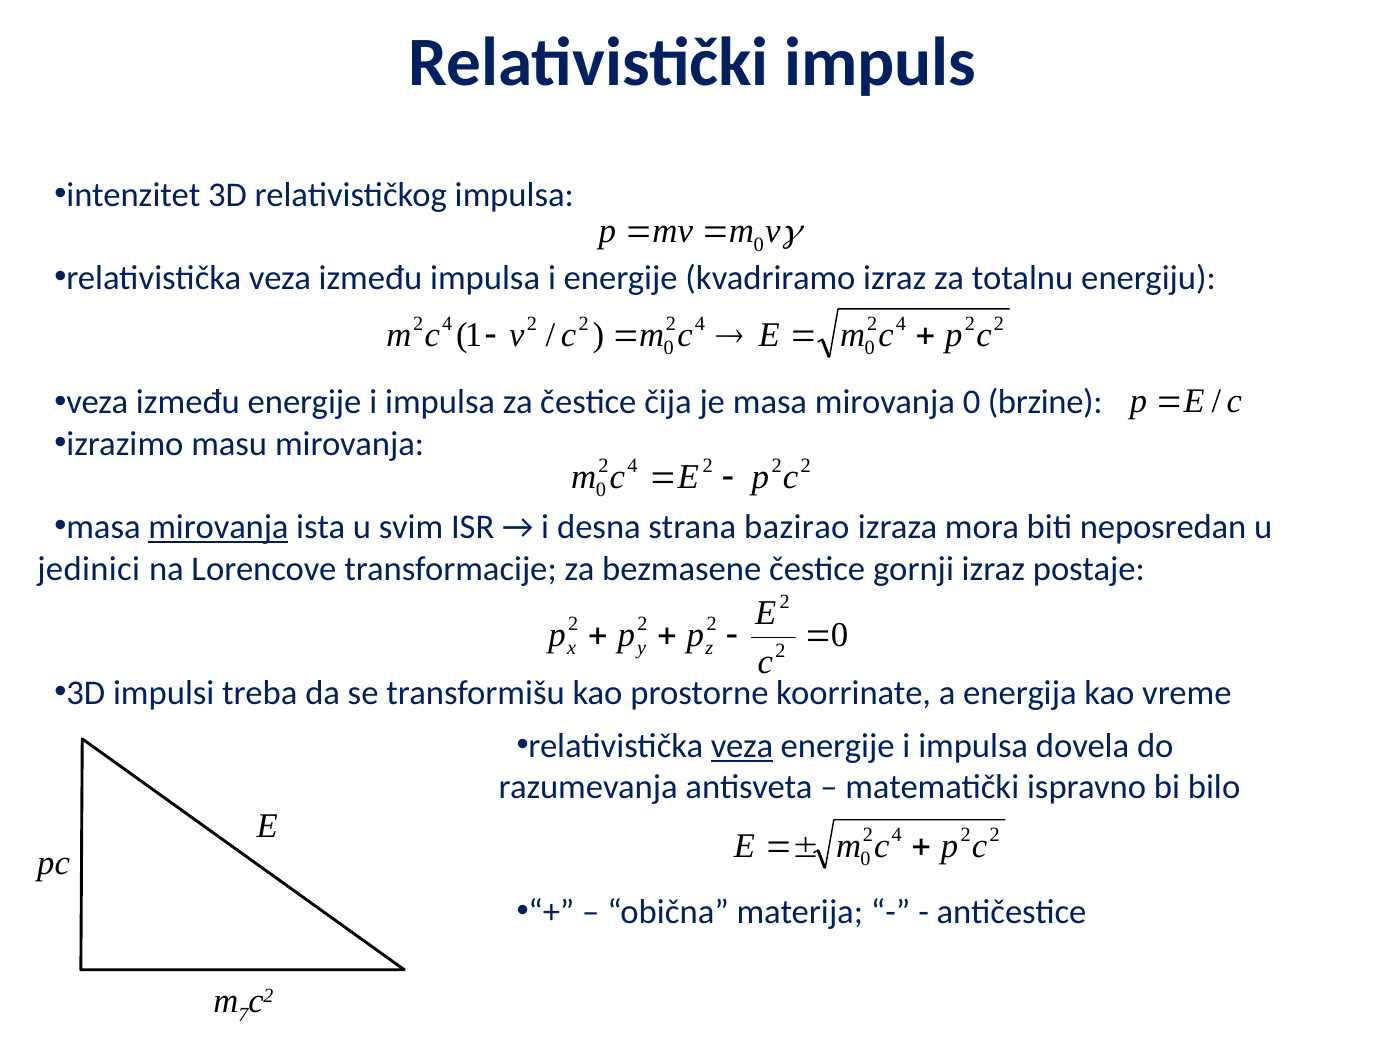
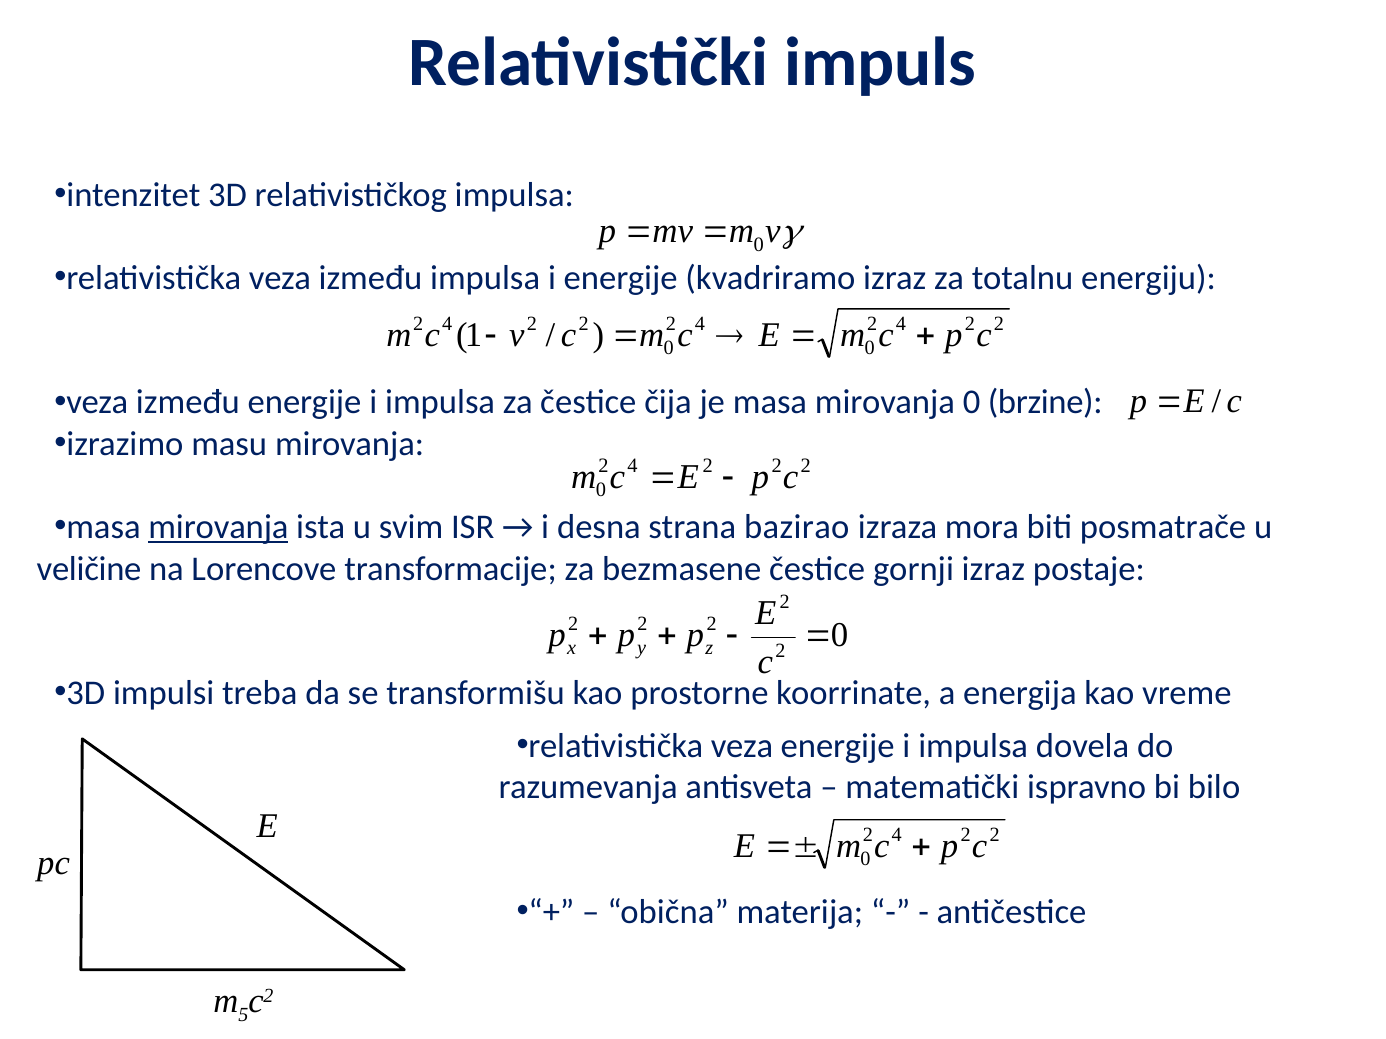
neposredan: neposredan -> posmatrače (1163, 527)
jedinici: jedinici -> veličine (89, 569)
veza underline: present -> none (742, 746)
7: 7 -> 5 (243, 1015)
